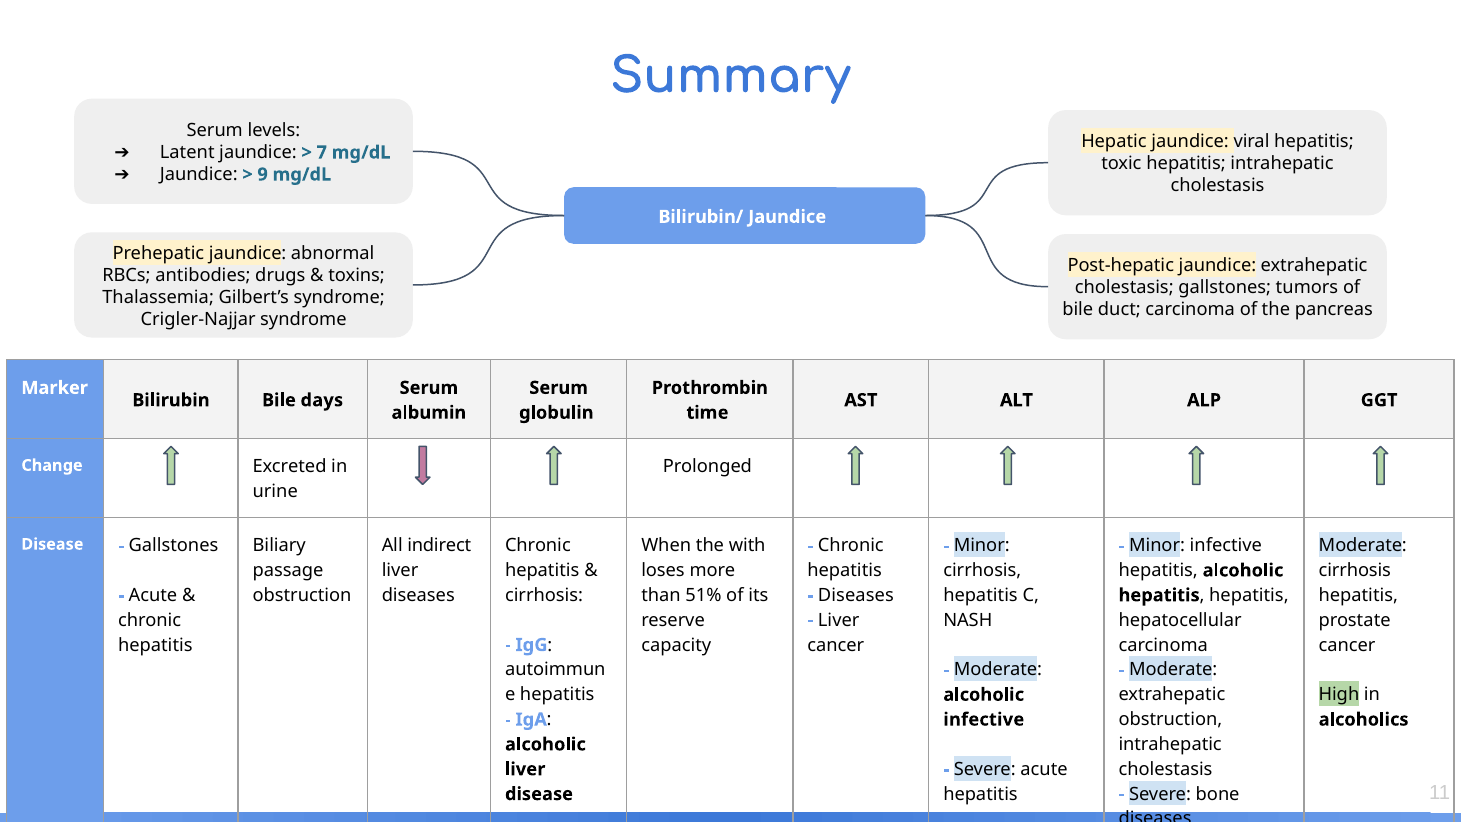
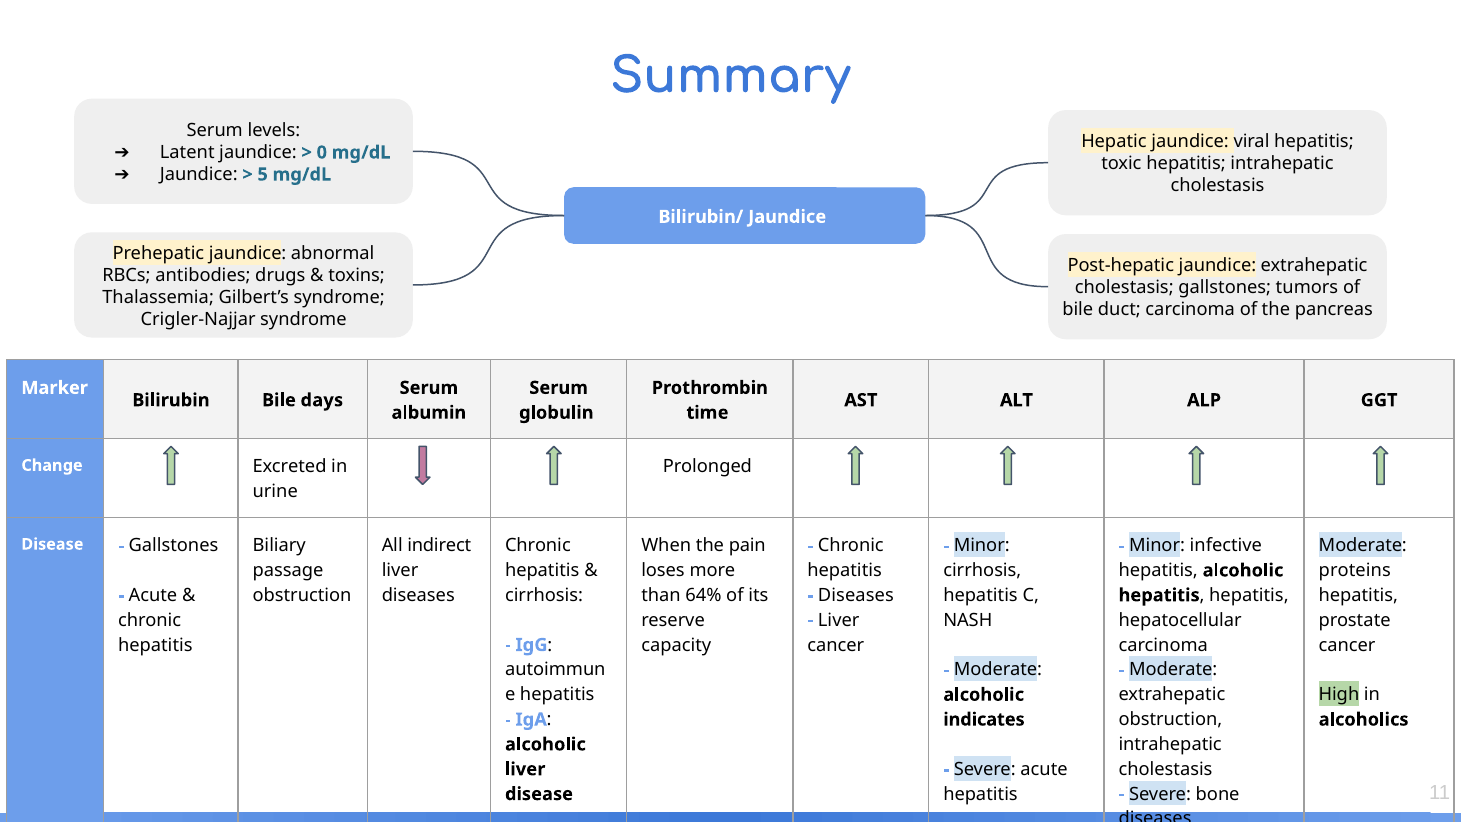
7: 7 -> 0 (322, 152)
9: 9 -> 5 (263, 174)
with: with -> pain (747, 545)
cirrhosis: cirrhosis -> proteins (1355, 570)
51%: 51% -> 64% (704, 595)
infective: infective -> indicates (984, 719)
